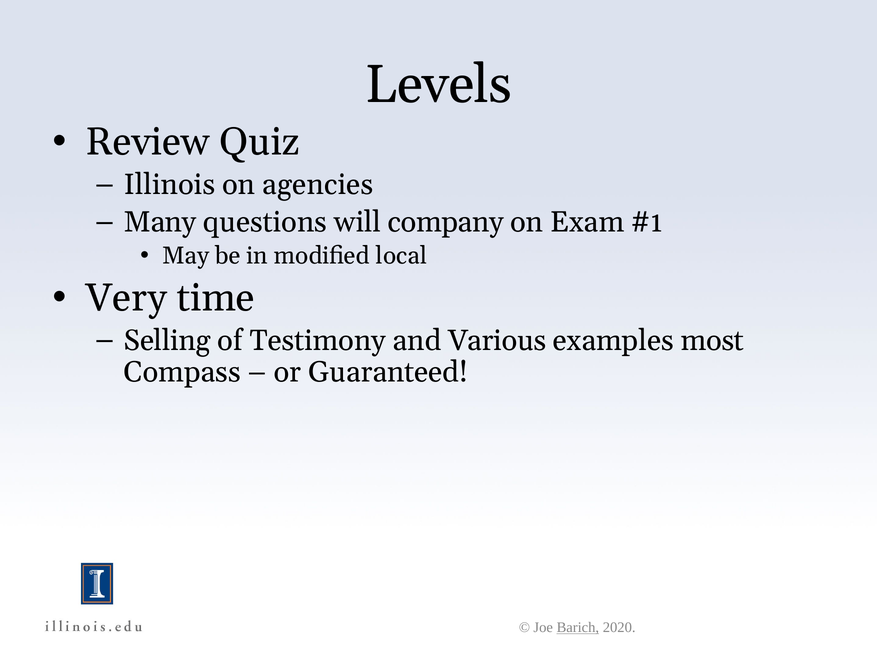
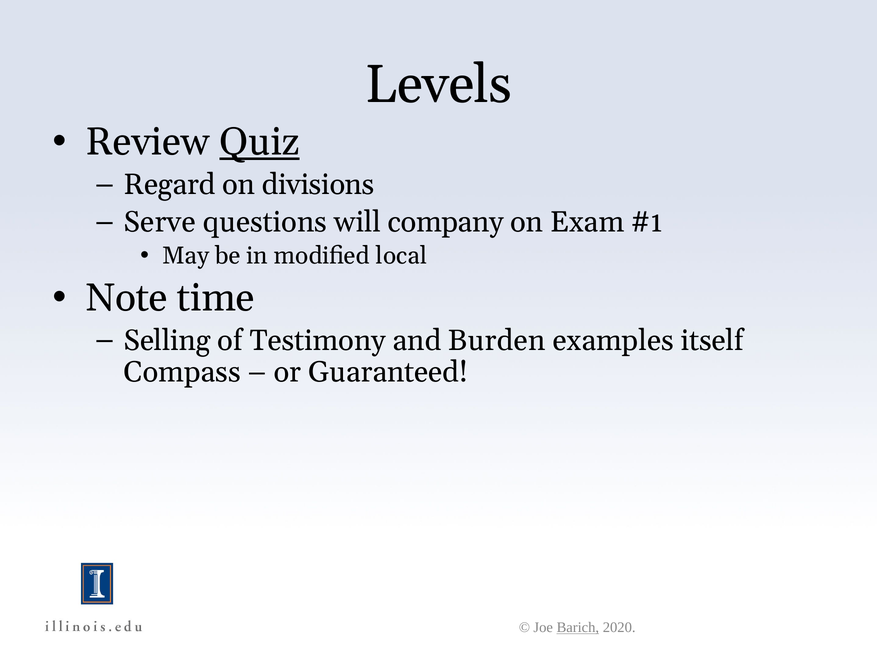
Quiz underline: none -> present (260, 142)
Illinois: Illinois -> Regard (170, 185)
agencies: agencies -> divisions (318, 185)
Many: Many -> Serve (160, 222)
Very: Very -> Note (127, 298)
Various: Various -> Burden (497, 341)
most: most -> itself (712, 341)
